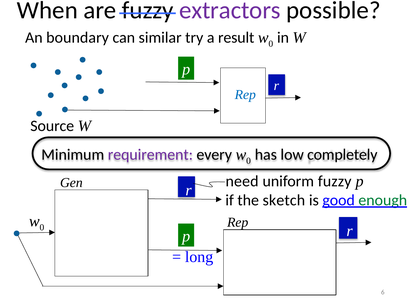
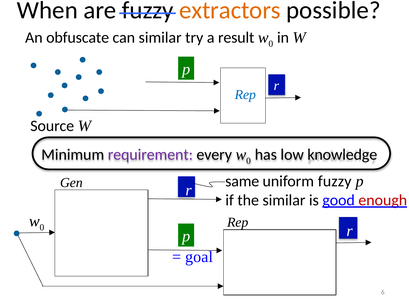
extractors colour: purple -> orange (230, 10)
boundary: boundary -> obfuscate (78, 38)
completely: completely -> knowledge (342, 155)
need: need -> same (242, 182)
the sketch: sketch -> similar (284, 201)
enough colour: green -> red (383, 201)
long: long -> goal (199, 258)
